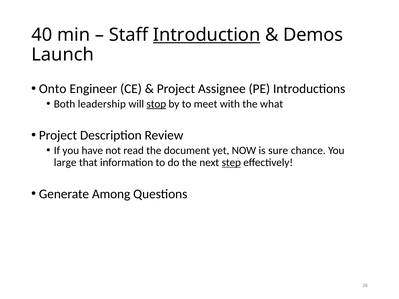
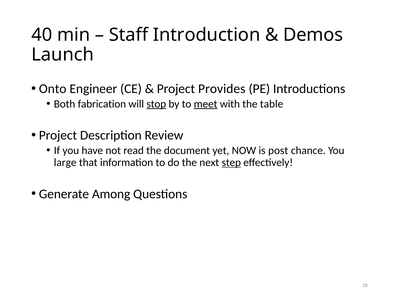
Introduction underline: present -> none (207, 35)
Assignee: Assignee -> Provides (222, 89)
leadership: leadership -> fabrication (102, 104)
meet underline: none -> present (206, 104)
what: what -> table (272, 104)
sure: sure -> post (278, 151)
